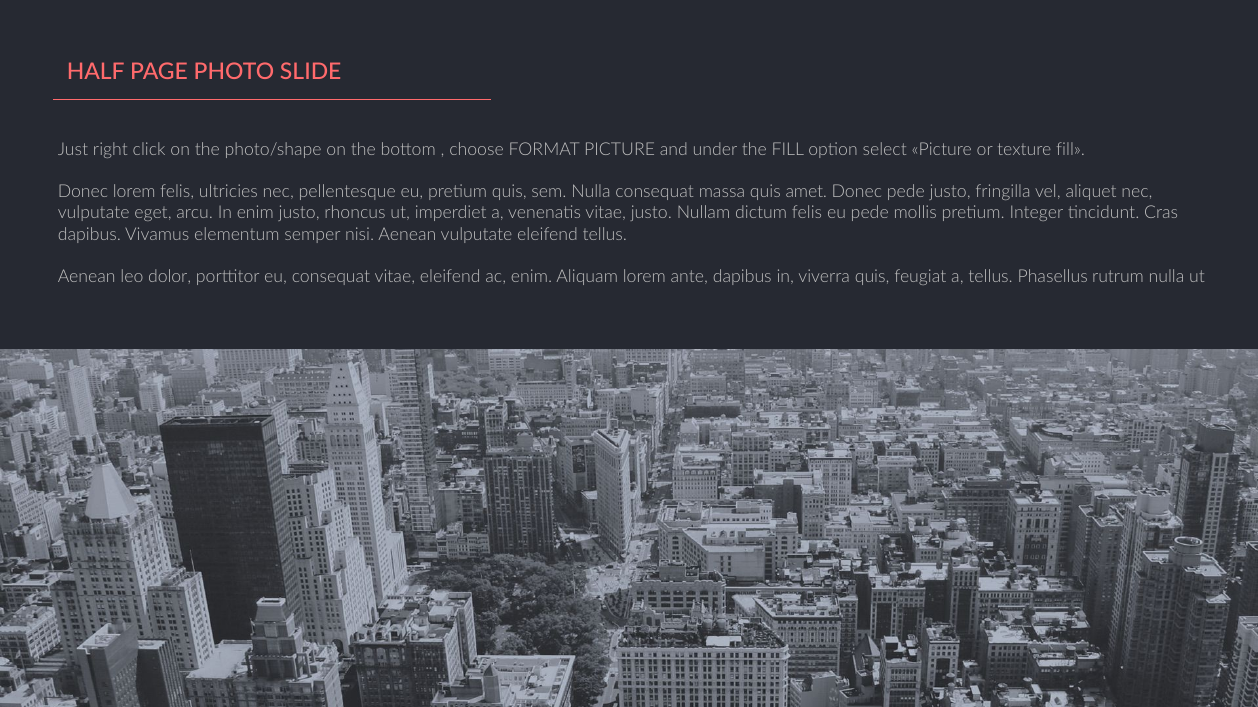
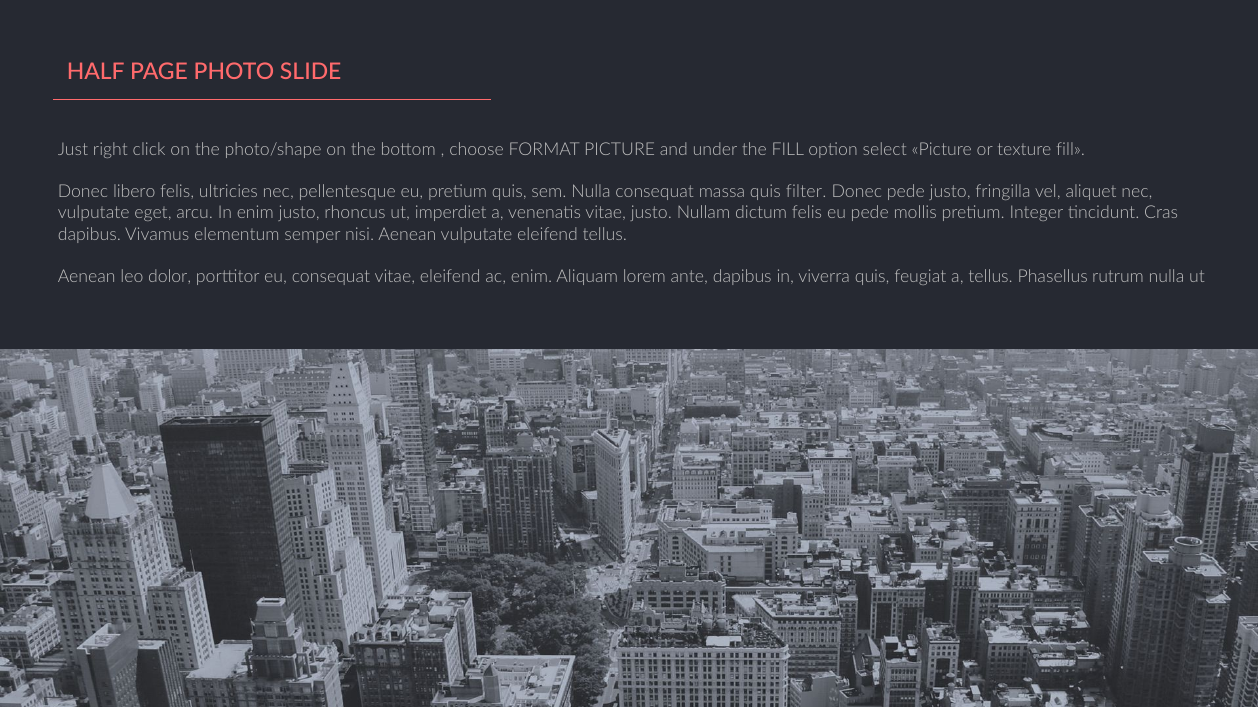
Donec lorem: lorem -> libero (134, 192)
amet: amet -> filter (806, 192)
